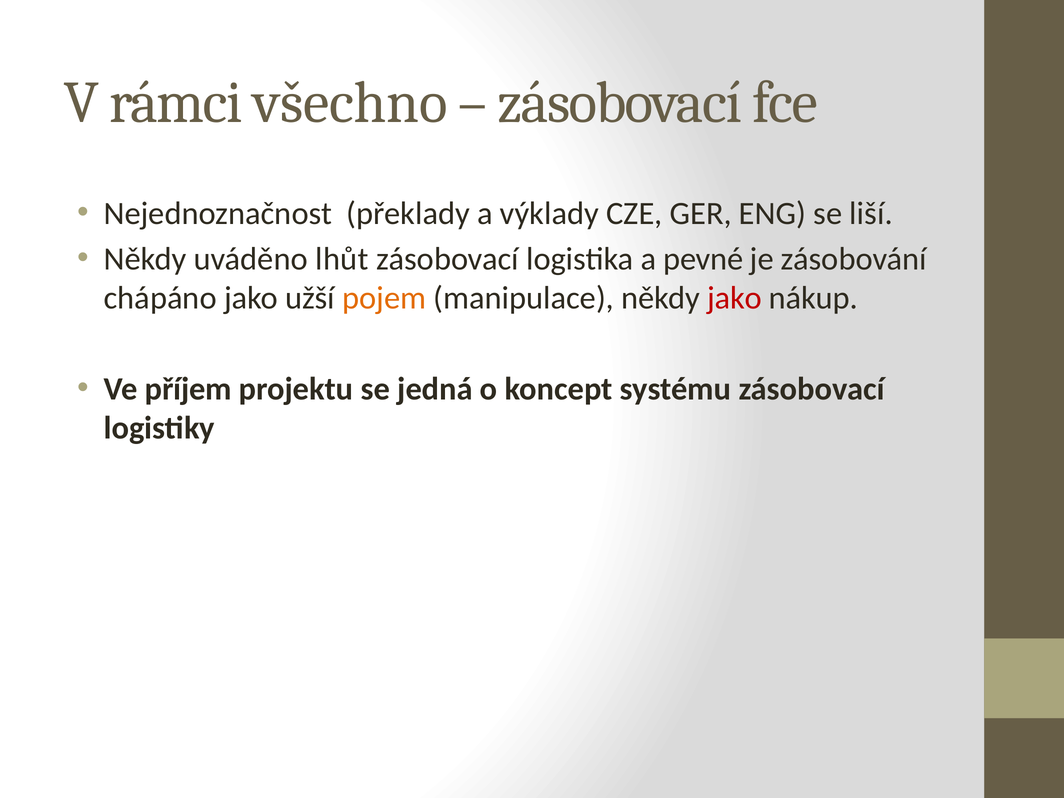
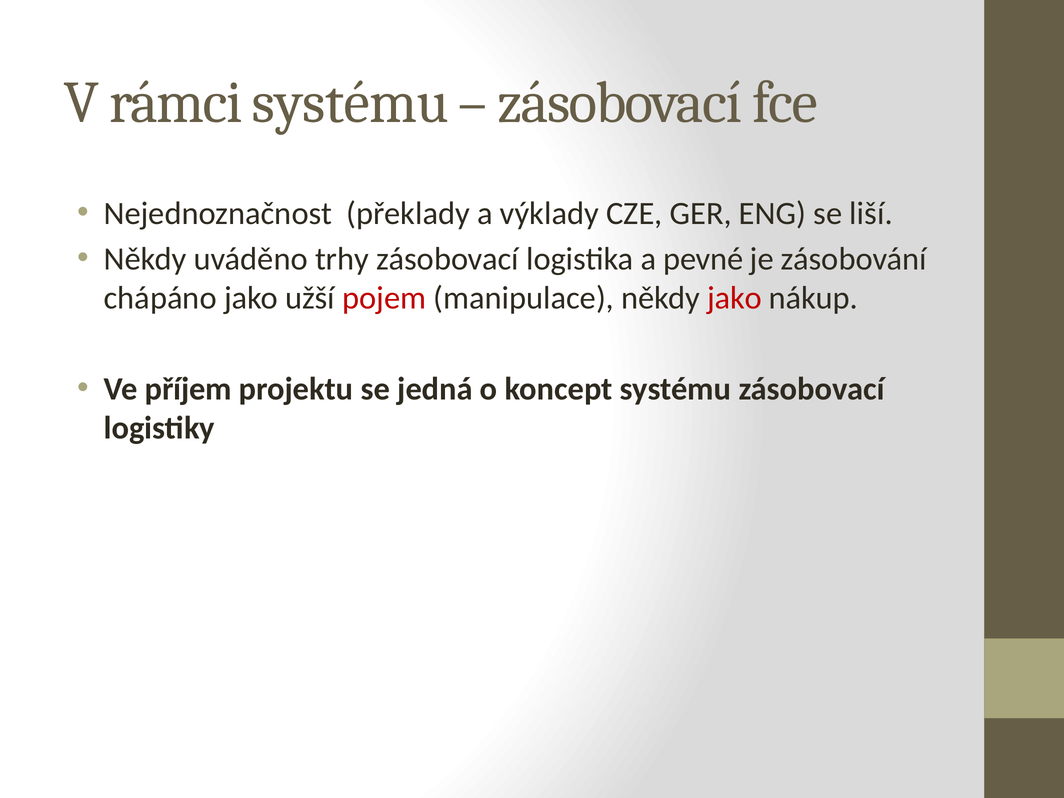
rámci všechno: všechno -> systému (350, 103)
lhůt: lhůt -> trhy (342, 259)
pojem colour: orange -> red (384, 298)
